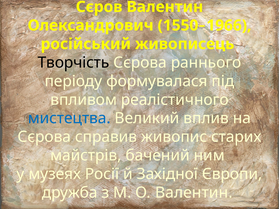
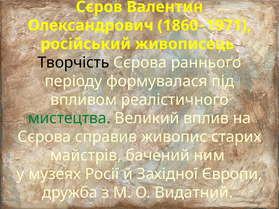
1550: 1550 -> 1860 (178, 25)
1966: 1966 -> 1971 (229, 25)
мистецтва colour: blue -> green (69, 118)
О Валентин: Валентин -> Видатний (194, 193)
